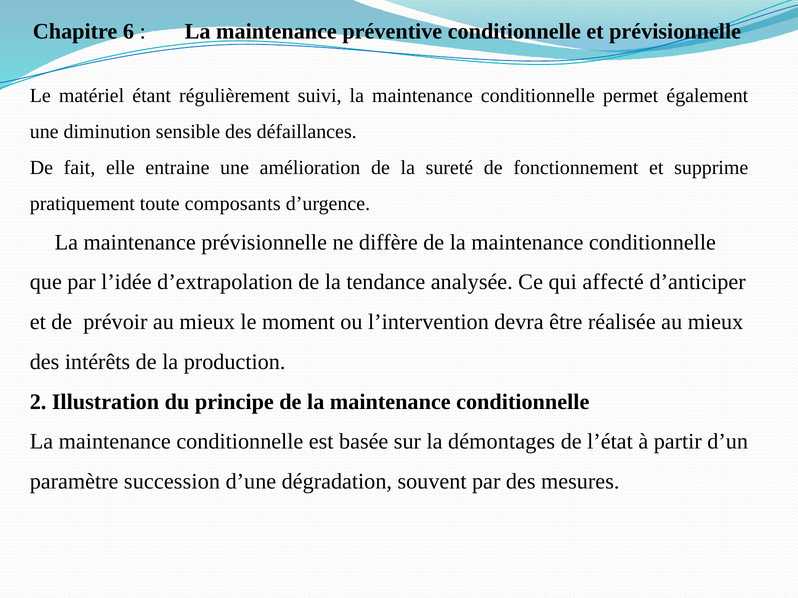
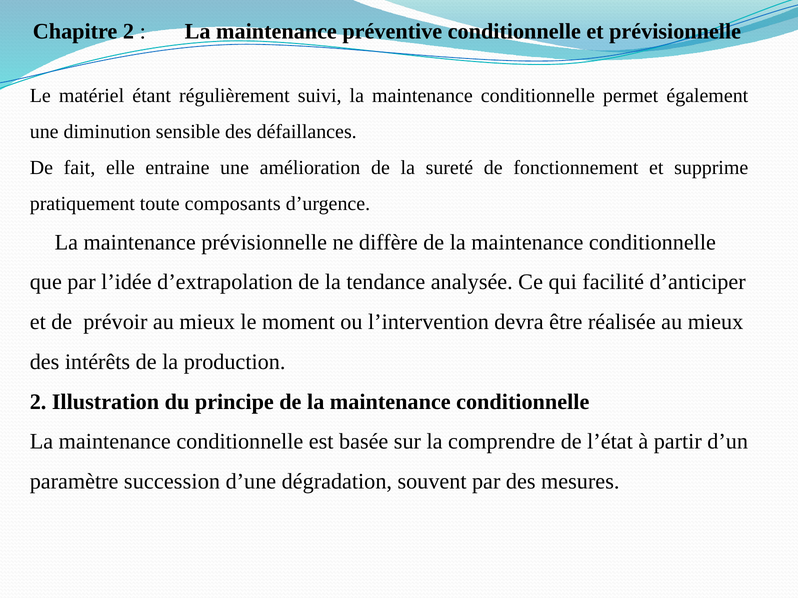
Chapitre 6: 6 -> 2 (128, 31)
affecté: affecté -> facilité (613, 282)
démontages: démontages -> comprendre (502, 442)
